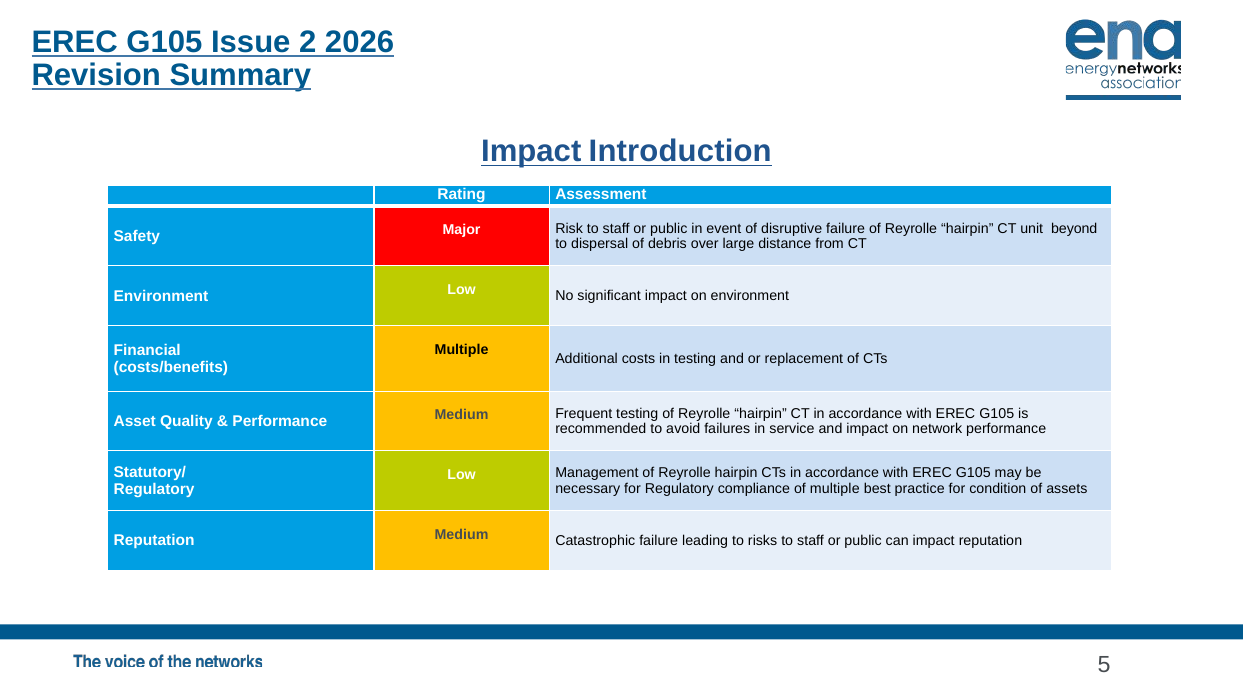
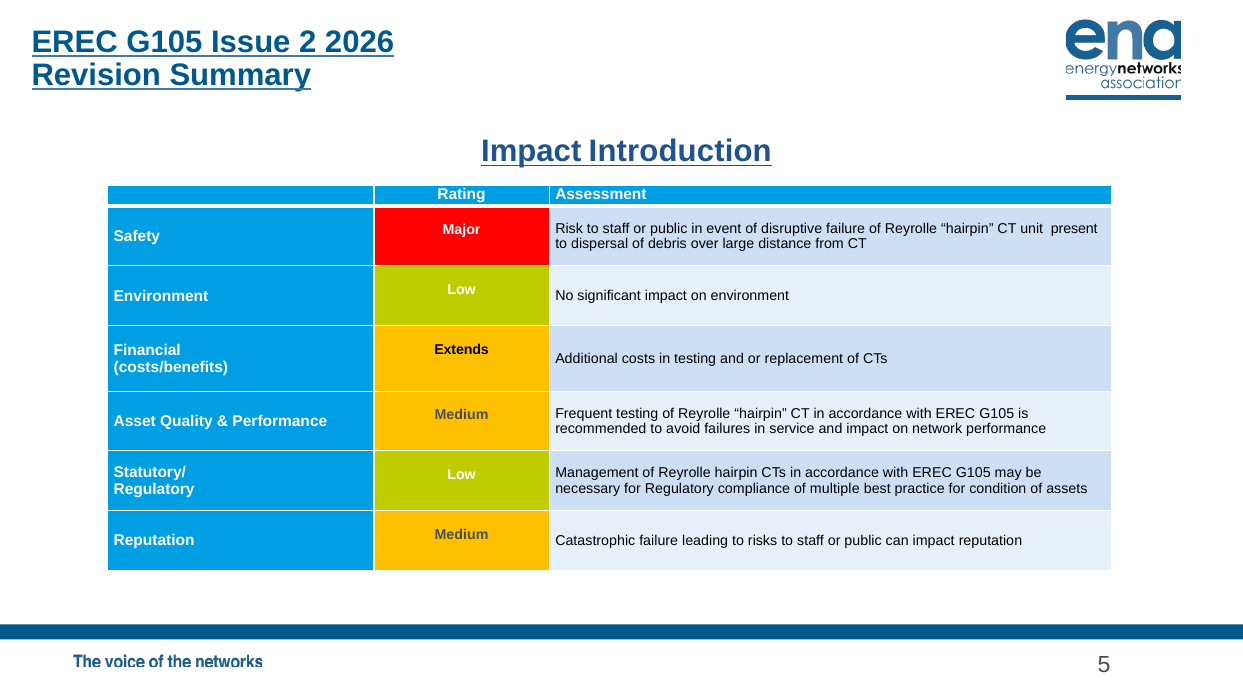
beyond: beyond -> present (1074, 228)
Multiple: Multiple -> Extends (462, 350)
